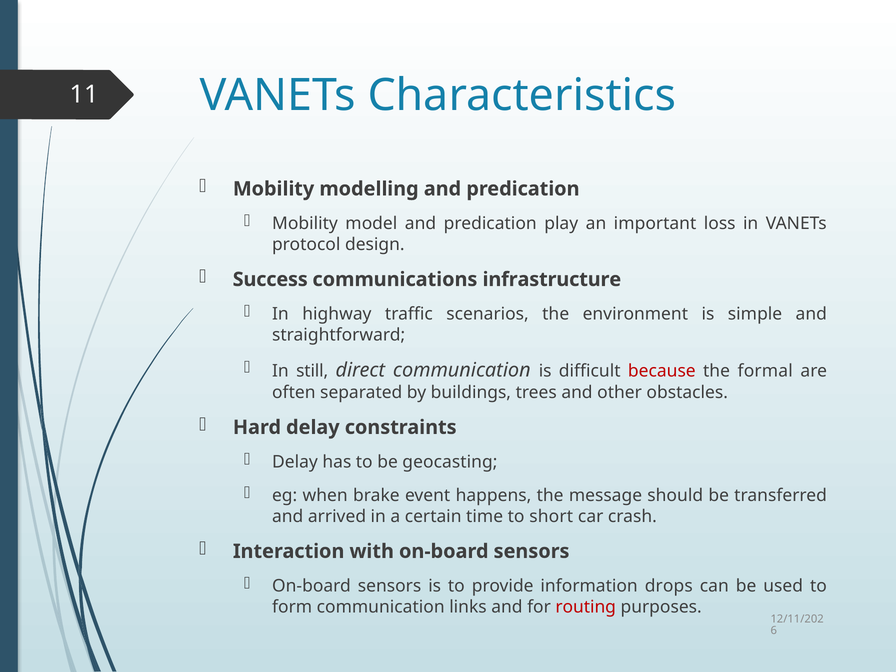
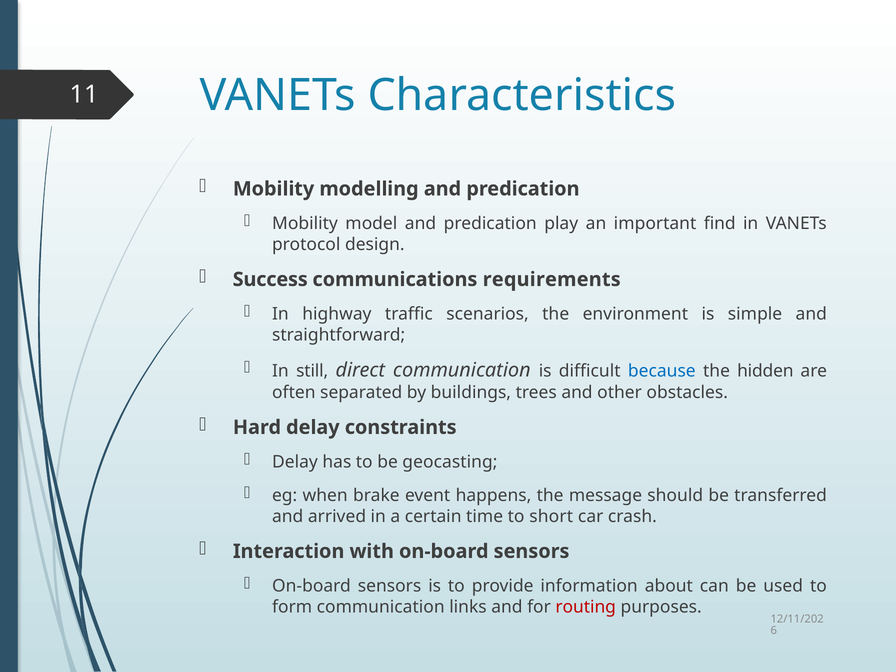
loss: loss -> find (720, 224)
infrastructure: infrastructure -> requirements (552, 279)
because colour: red -> blue (662, 371)
formal: formal -> hidden (765, 371)
drops: drops -> about (669, 586)
